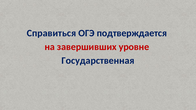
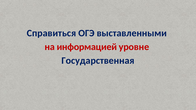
подтверждается: подтверждается -> выставленными (132, 33)
завершивших: завершивших -> информацией (87, 47)
